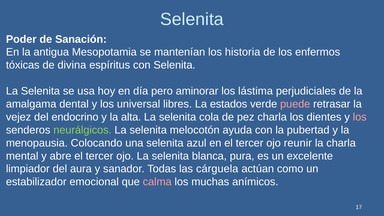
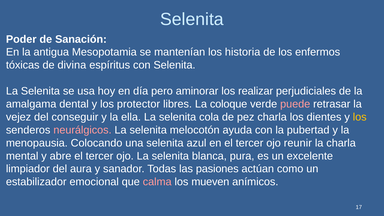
lástima: lástima -> realizar (256, 91)
universal: universal -> protector (139, 104)
estados: estados -> coloque (229, 104)
endocrino: endocrino -> conseguir (75, 117)
alta: alta -> ella (131, 117)
los colour: pink -> yellow (360, 117)
neurálgicos colour: light green -> pink (82, 130)
cárguela: cárguela -> pasiones (217, 169)
muchas: muchas -> mueven (210, 182)
